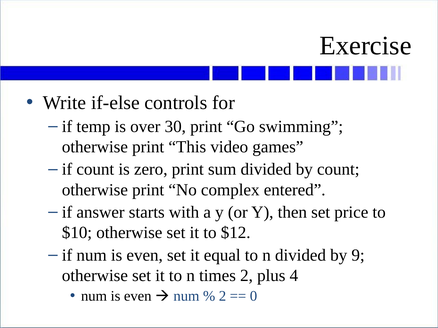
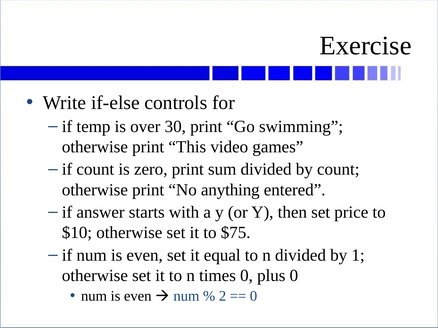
complex: complex -> anything (230, 190)
$12: $12 -> $75 (236, 233)
9: 9 -> 1 (358, 255)
times 2: 2 -> 0 (247, 276)
plus 4: 4 -> 0 (294, 276)
